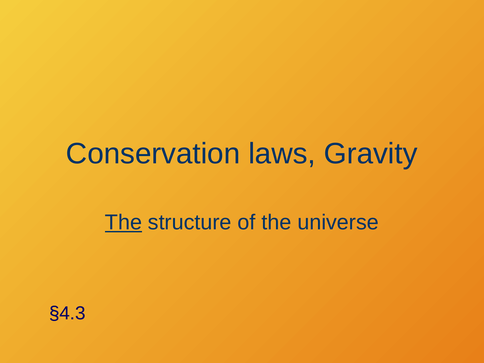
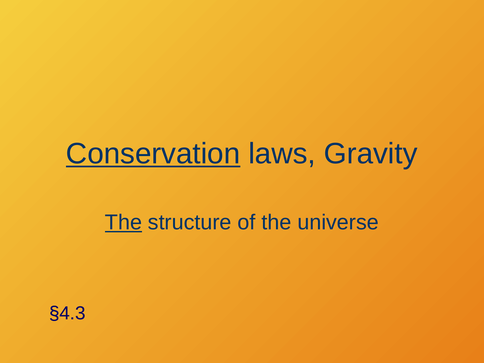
Conservation underline: none -> present (153, 154)
